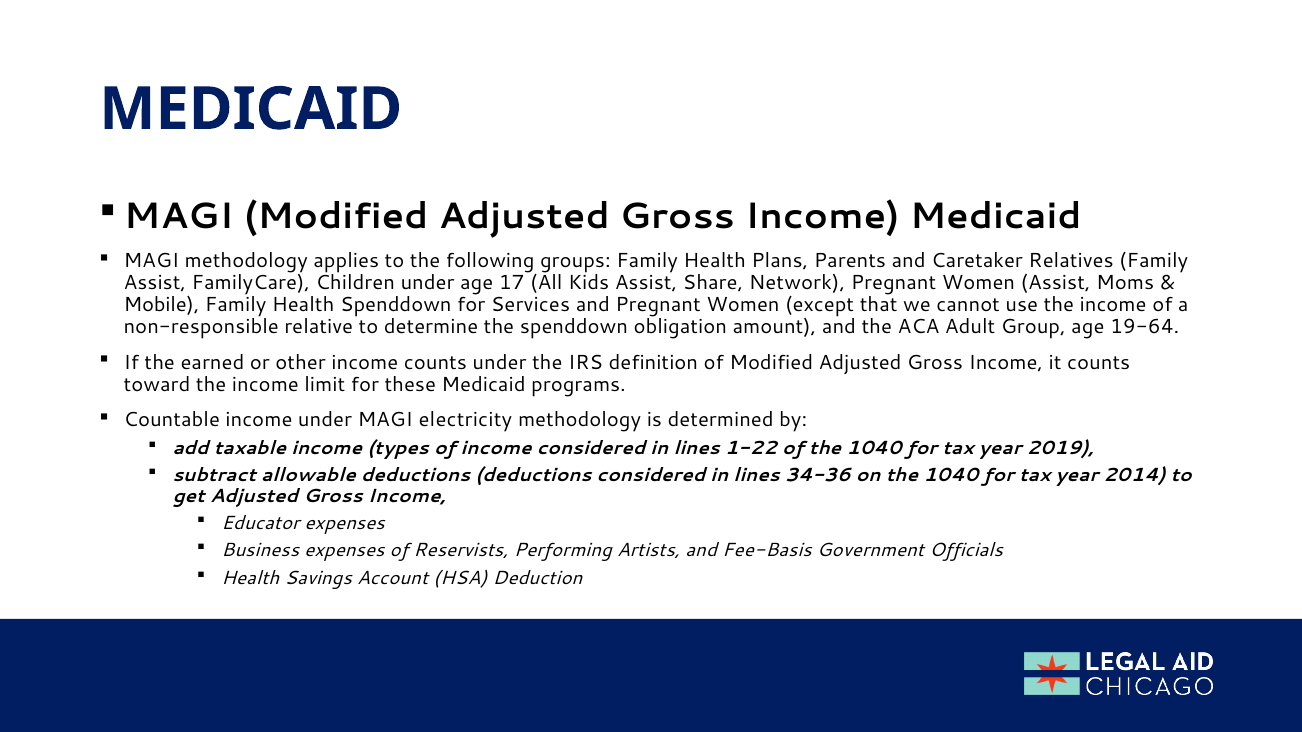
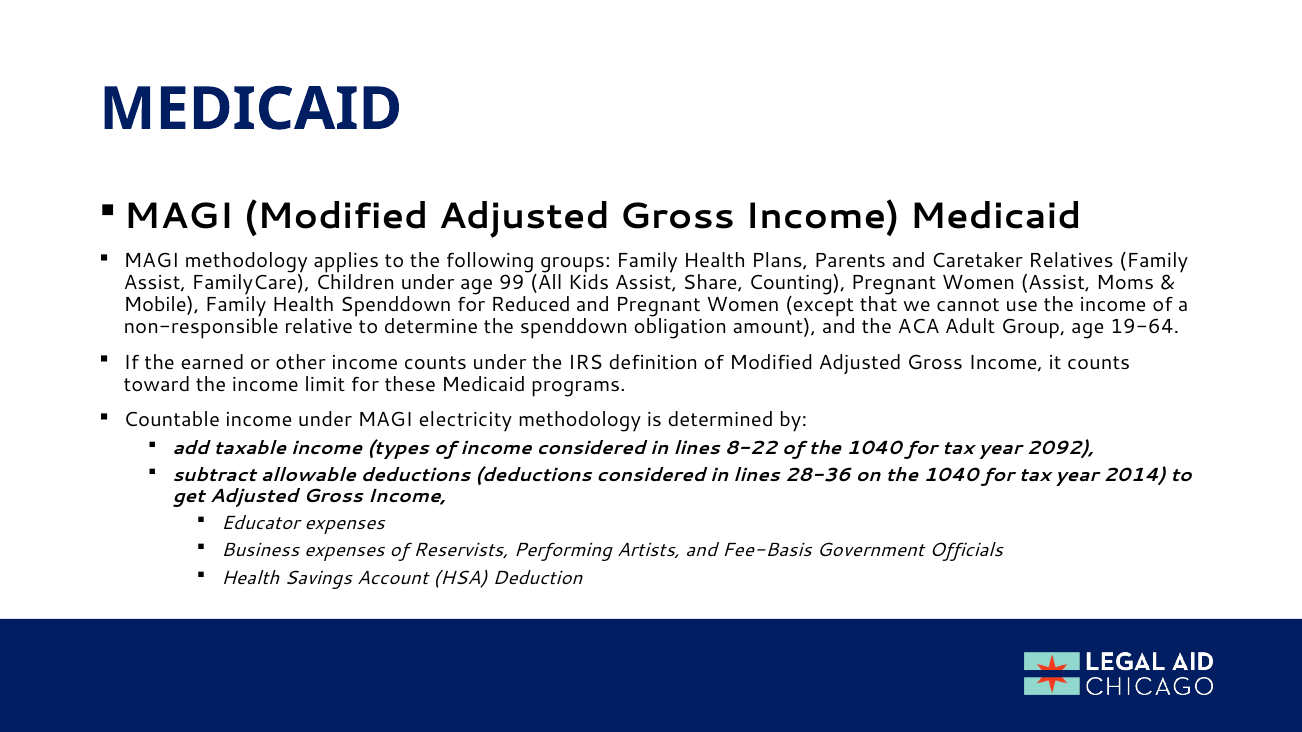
17: 17 -> 99 (512, 283)
Network: Network -> Counting (797, 283)
Services: Services -> Reduced (531, 305)
1-22: 1-22 -> 8-22 (751, 448)
2019: 2019 -> 2092 (1060, 448)
34-36: 34-36 -> 28-36 (818, 476)
